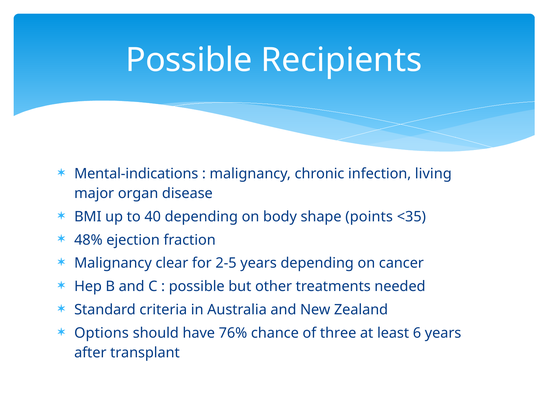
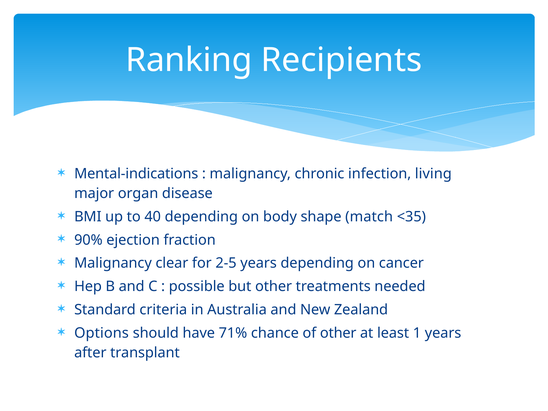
Possible: Possible -> Ranking (189, 60)
points: points -> match (369, 217)
48%: 48% -> 90% (88, 240)
76%: 76% -> 71% (233, 333)
of three: three -> other (338, 333)
6: 6 -> 1 (417, 333)
